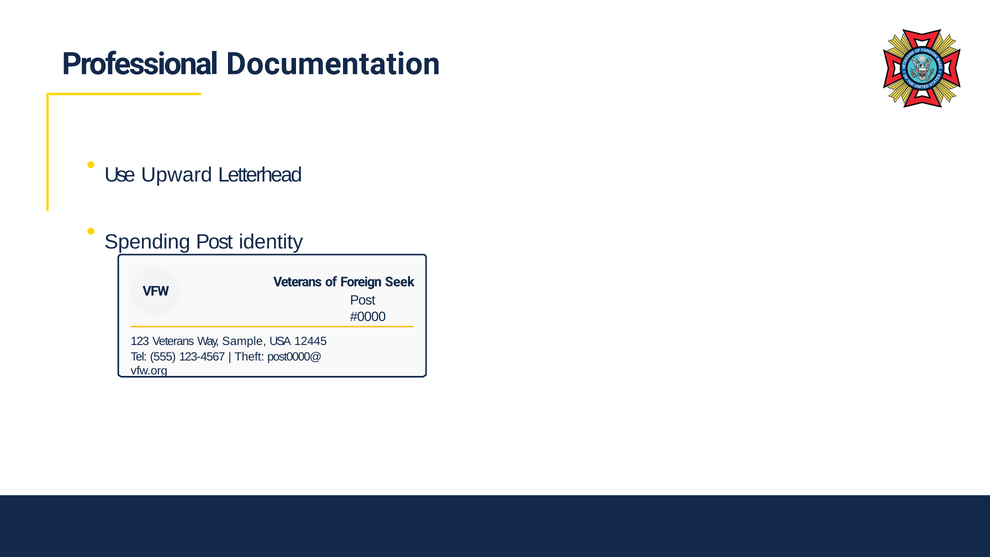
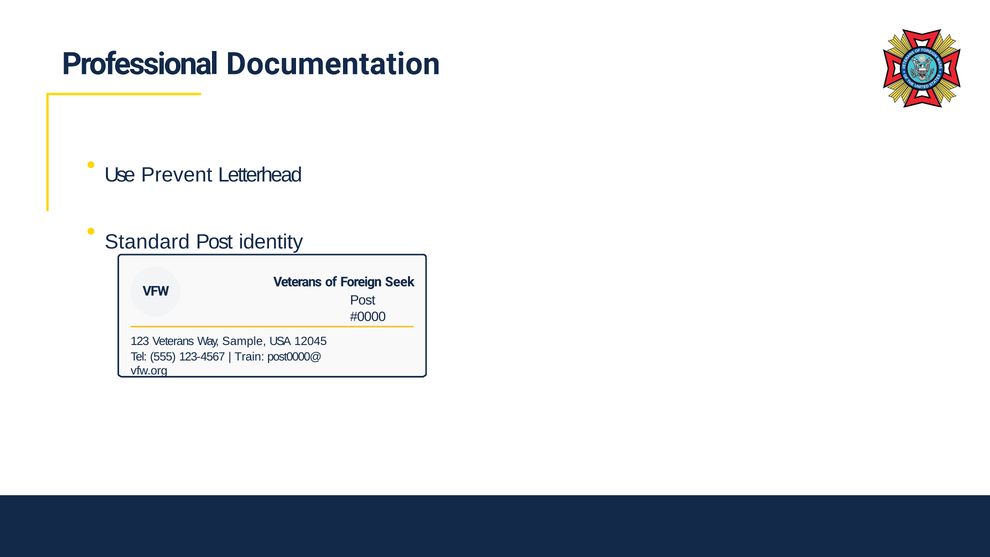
Upward: Upward -> Prevent (177, 175)
Spending: Spending -> Standard (147, 242)
12445: 12445 -> 12045 (311, 341)
Theft: Theft -> Train (249, 356)
